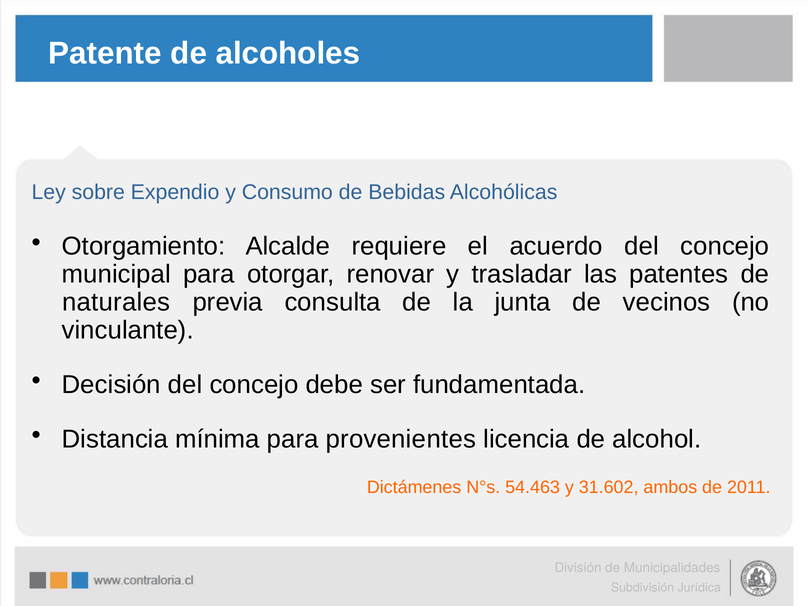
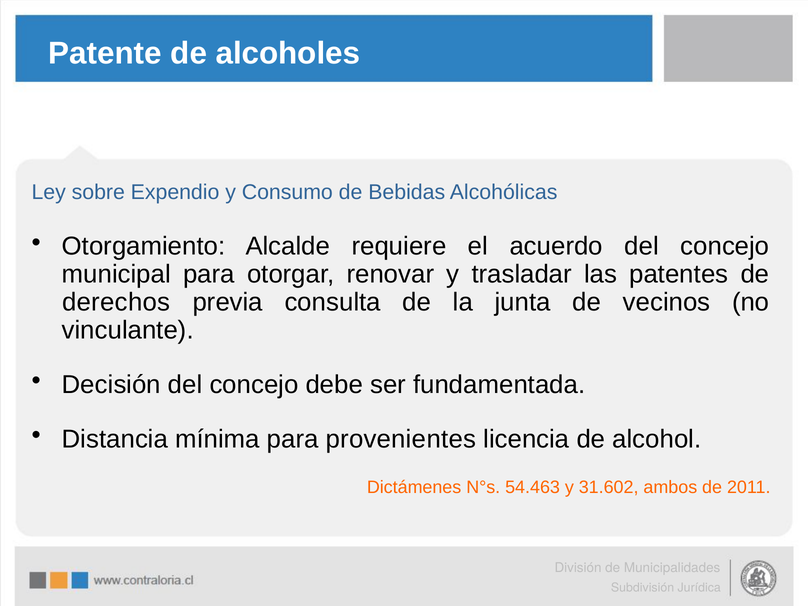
naturales: naturales -> derechos (116, 302)
